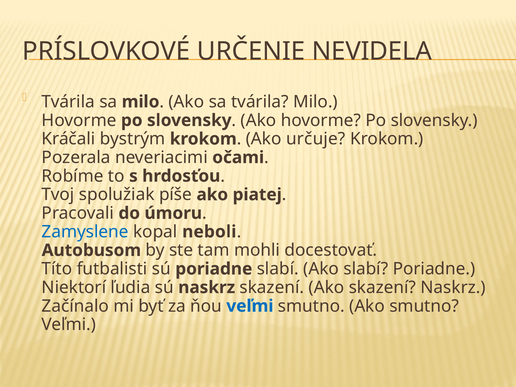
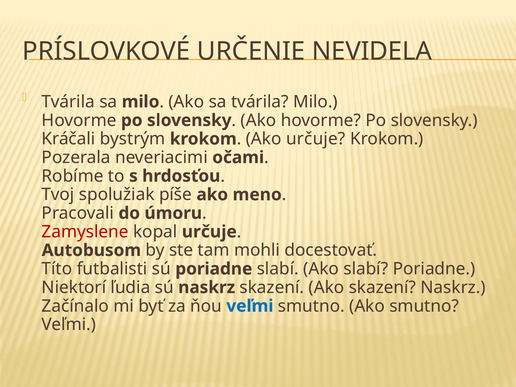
piatej: piatej -> meno (257, 195)
Zamyslene colour: blue -> red (85, 232)
kopal neboli: neboli -> určuje (209, 232)
